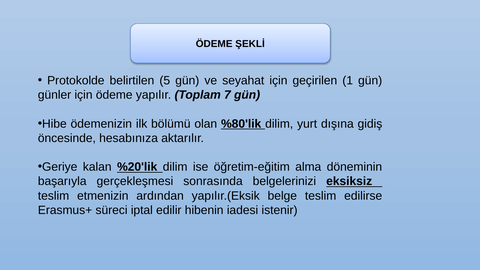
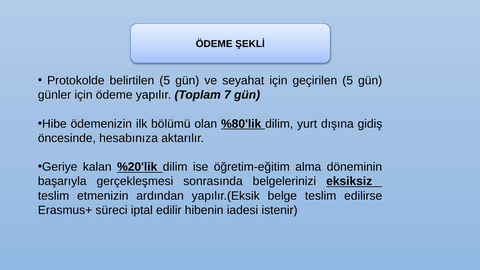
geçirilen 1: 1 -> 5 (348, 81)
